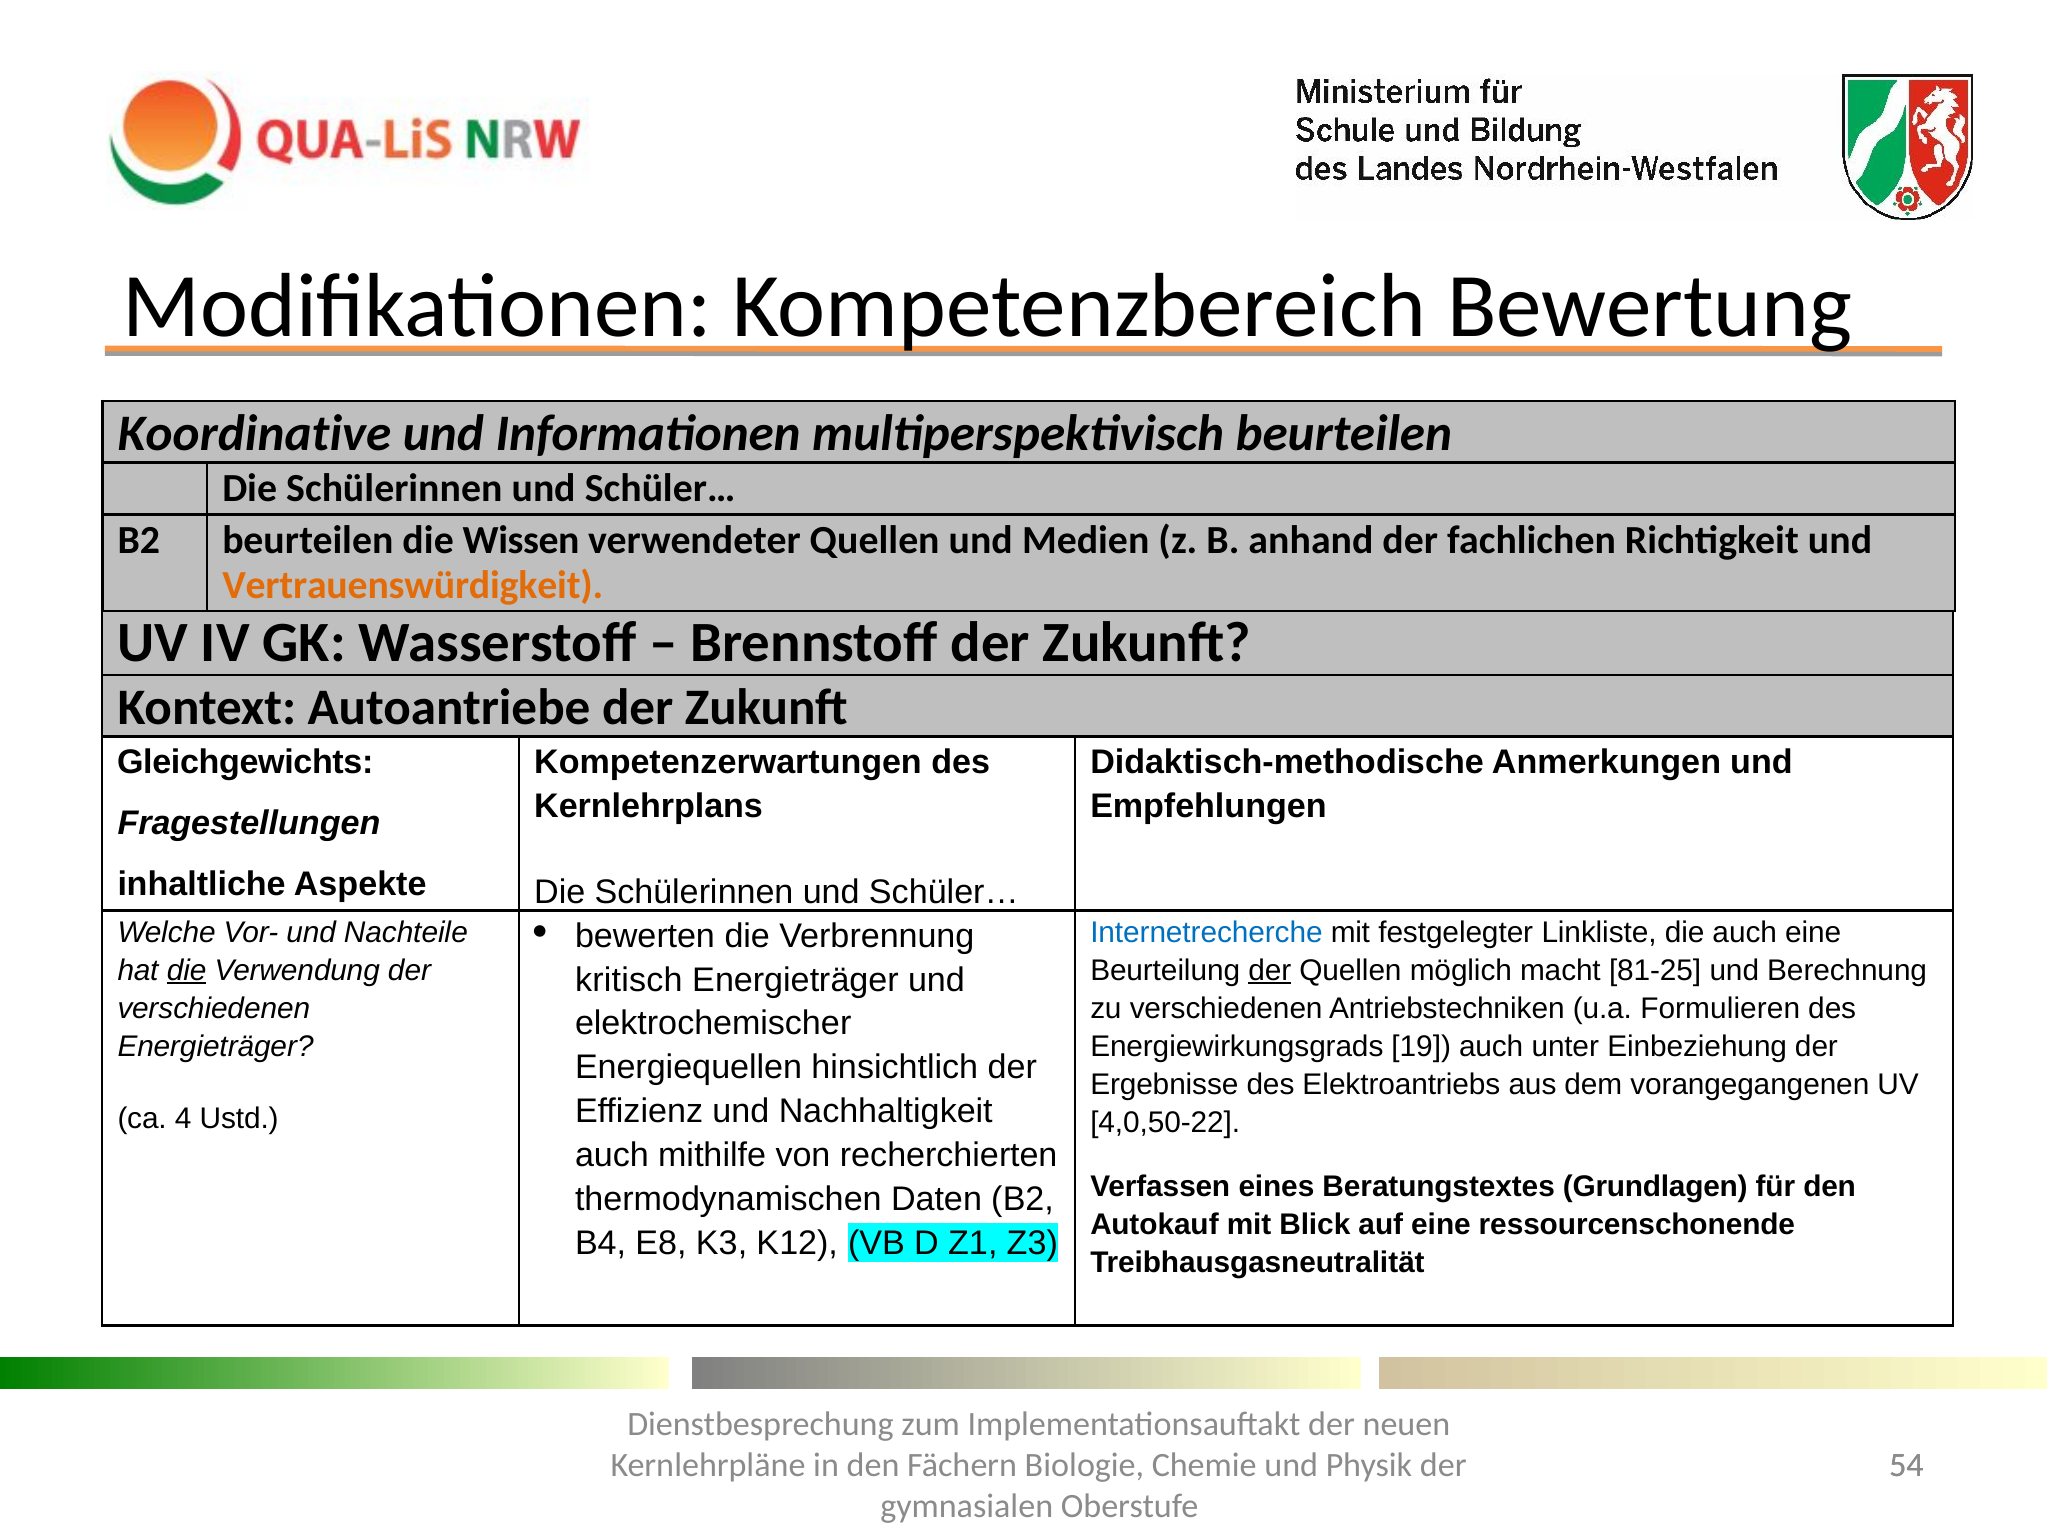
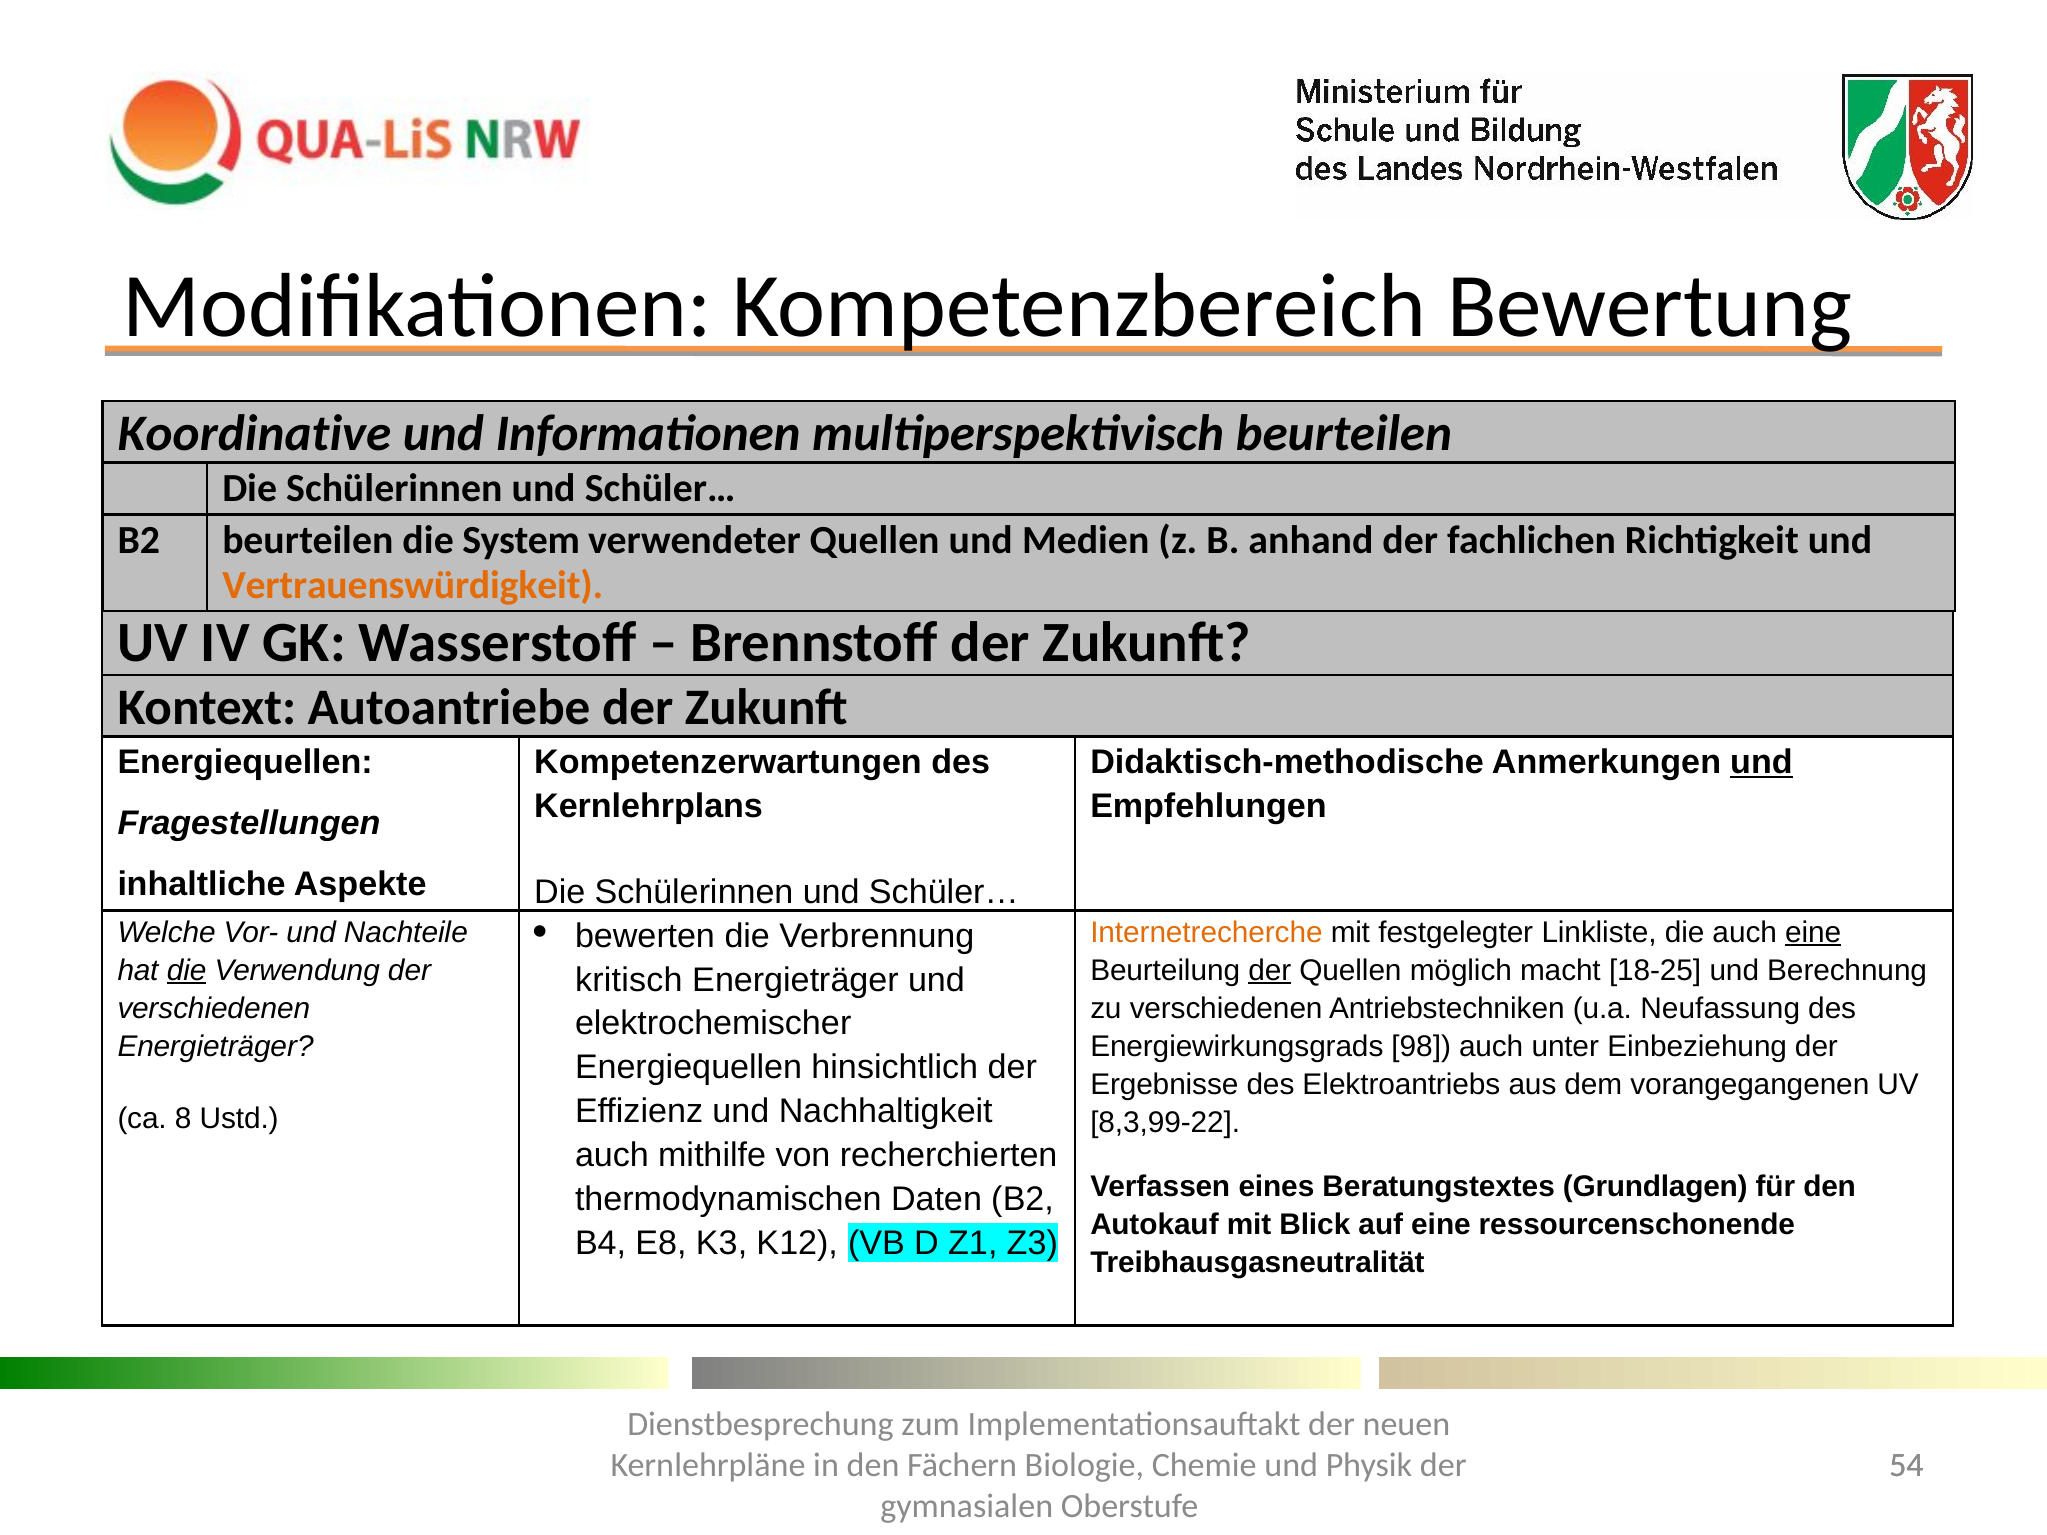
Wissen: Wissen -> System (521, 540)
Gleichgewichts: Gleichgewichts -> Energiequellen (245, 762)
und underline: none -> present (1761, 762)
Internetrecherche colour: blue -> orange (1206, 933)
eine underline: none -> present (1813, 933)
81-25: 81-25 -> 18-25 (1655, 971)
Formulieren: Formulieren -> Neufassung (1720, 1009)
19: 19 -> 98 (1421, 1047)
4: 4 -> 8 (183, 1119)
4,0,50-22: 4,0,50-22 -> 8,3,99-22 (1165, 1123)
